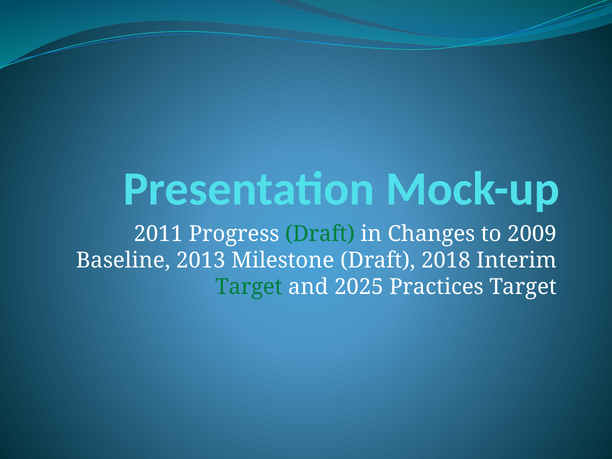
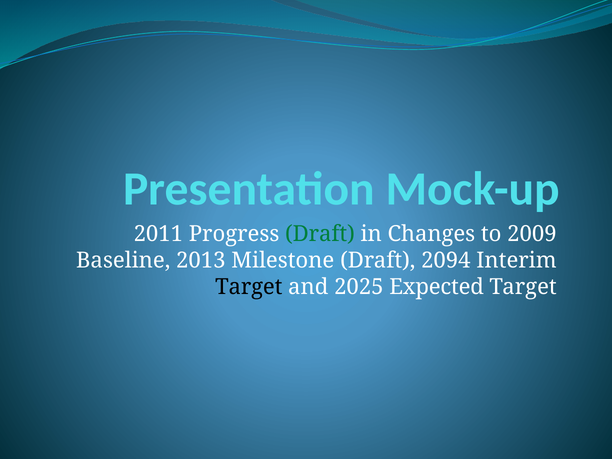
2018: 2018 -> 2094 (446, 261)
Target colour: green -> black (249, 287)
Practices: Practices -> Expected (437, 287)
